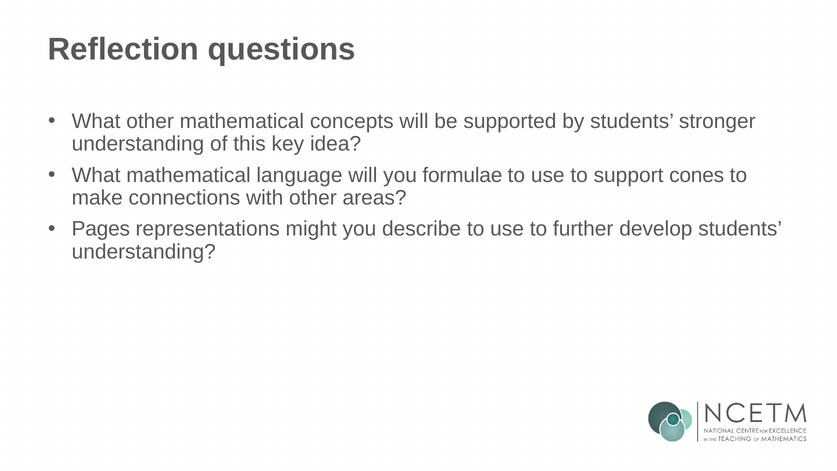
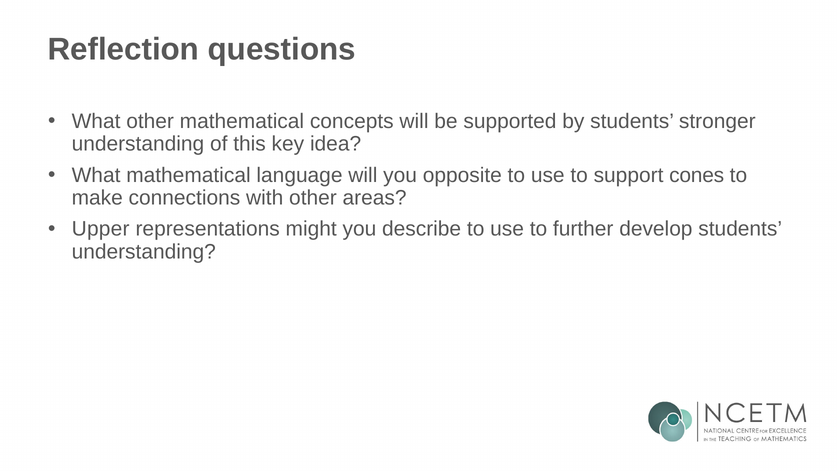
formulae: formulae -> opposite (462, 175)
Pages: Pages -> Upper (101, 229)
